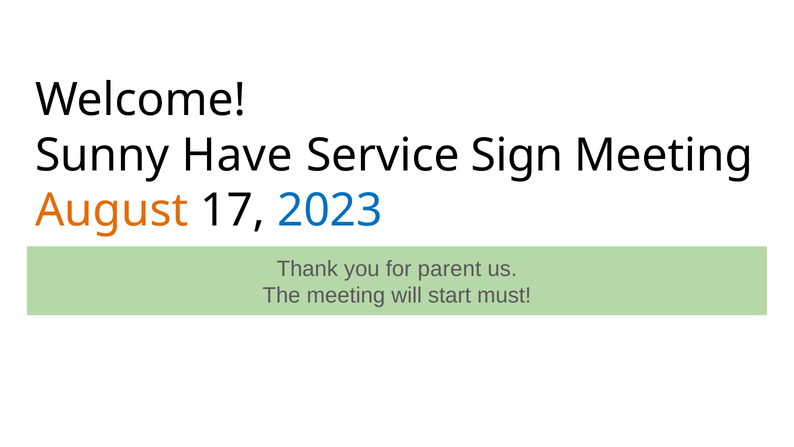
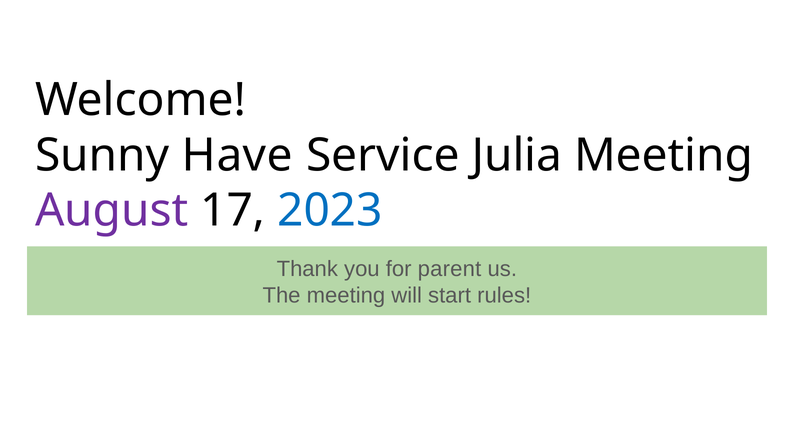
Sign: Sign -> Julia (517, 155)
August colour: orange -> purple (112, 210)
must: must -> rules (504, 295)
